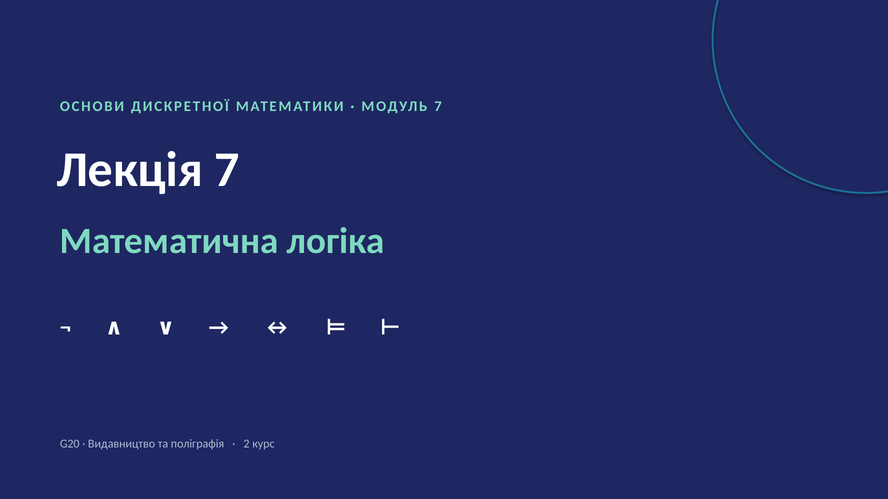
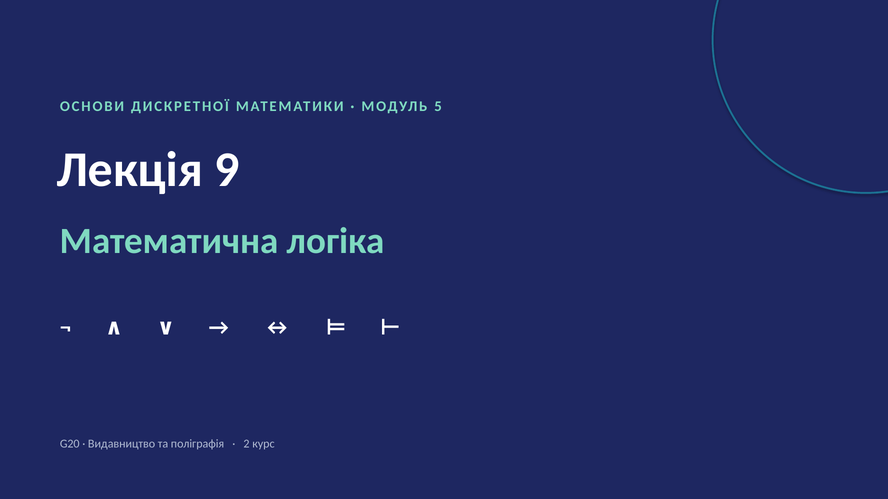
МОДУЛЬ 7: 7 -> 5 (438, 106)
Лекція 7: 7 -> 9 (227, 170)
